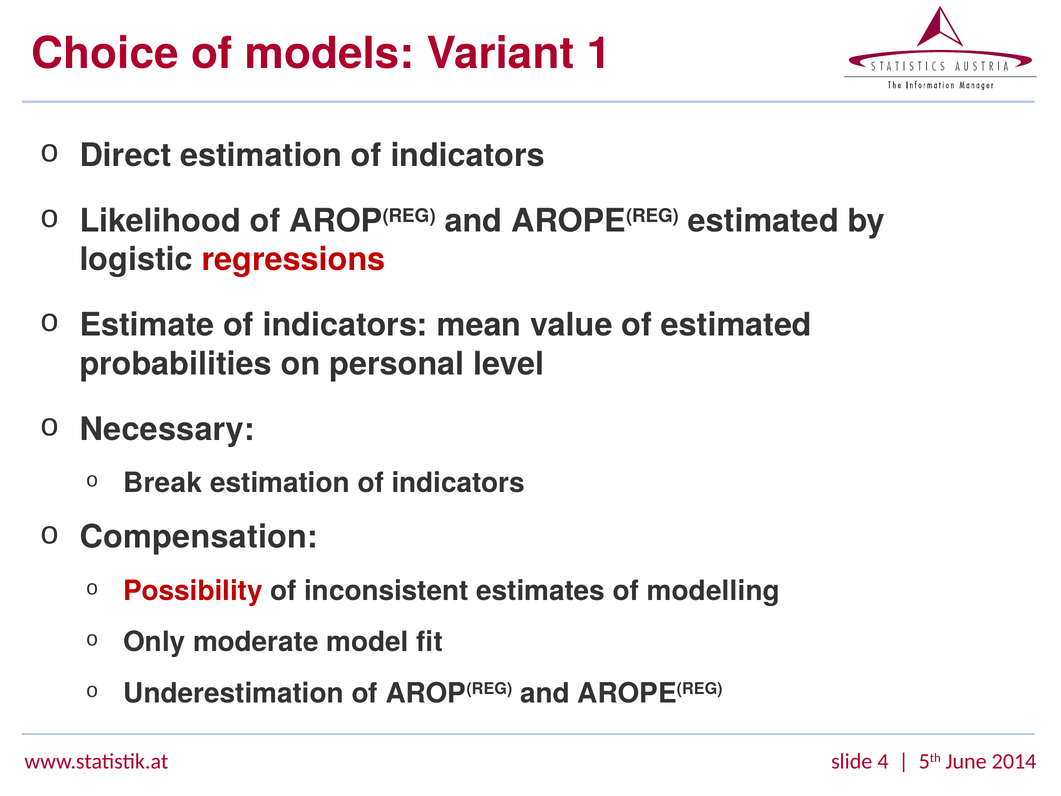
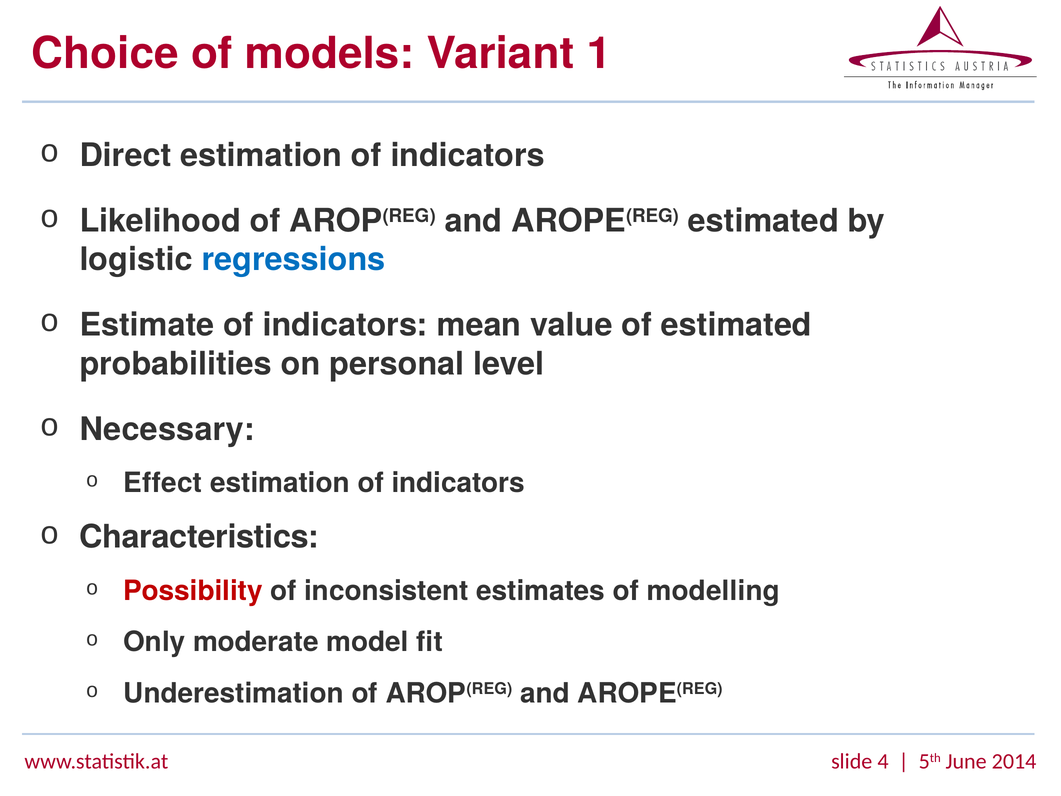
regressions colour: red -> blue (294, 260)
Break: Break -> Effect (163, 483)
Compensation: Compensation -> Characteristics (199, 537)
